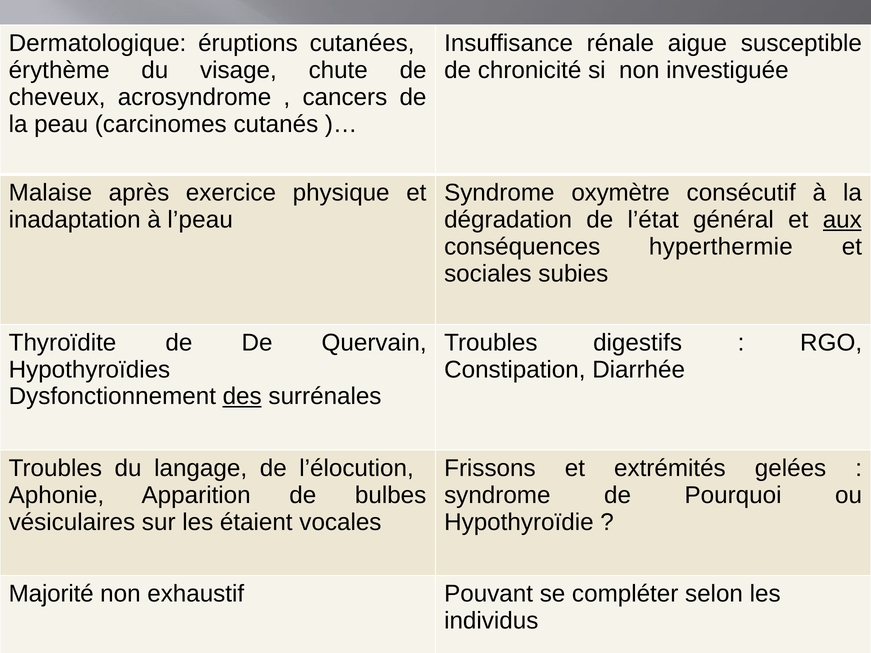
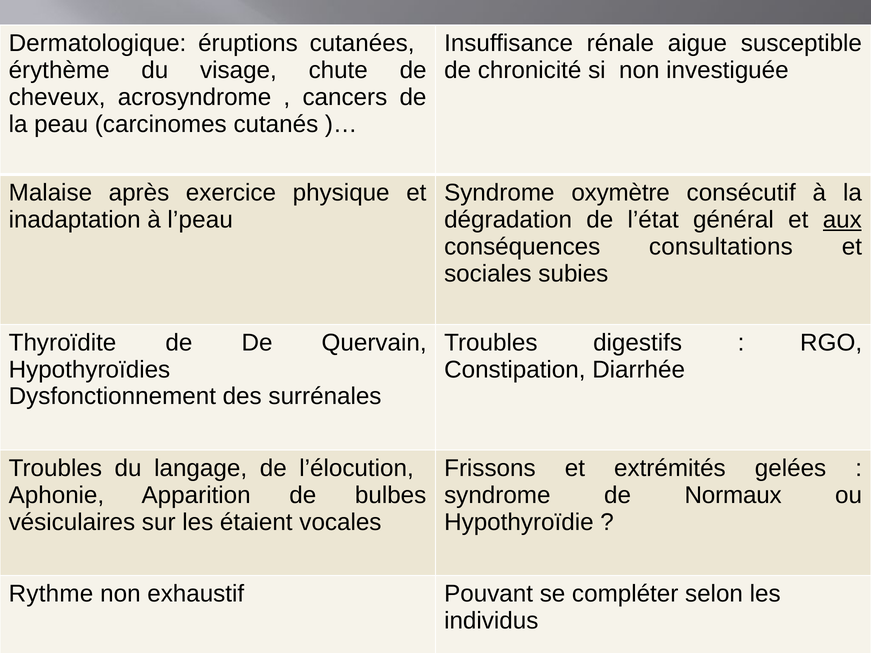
hyperthermie: hyperthermie -> consultations (721, 247)
des underline: present -> none (242, 397)
Pourquoi: Pourquoi -> Normaux (733, 495)
Majorité: Majorité -> Rythme (51, 594)
